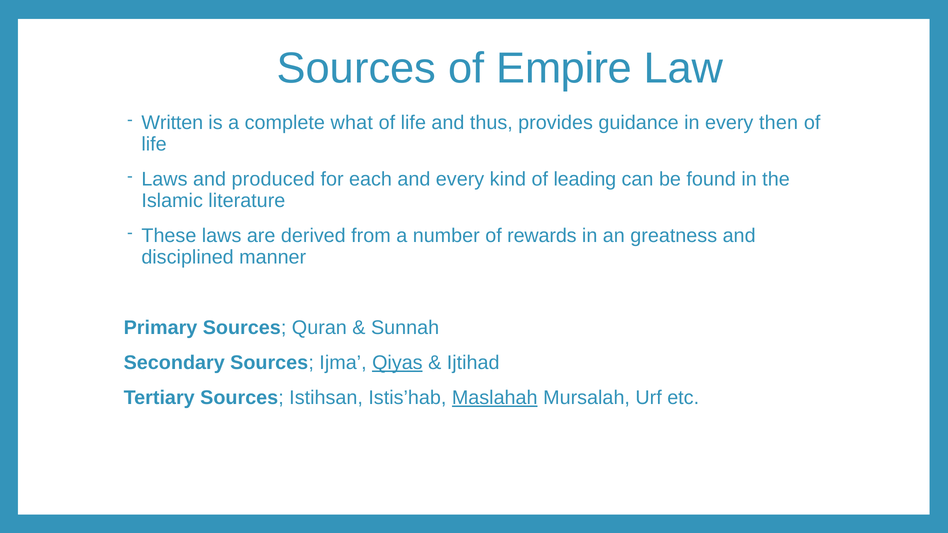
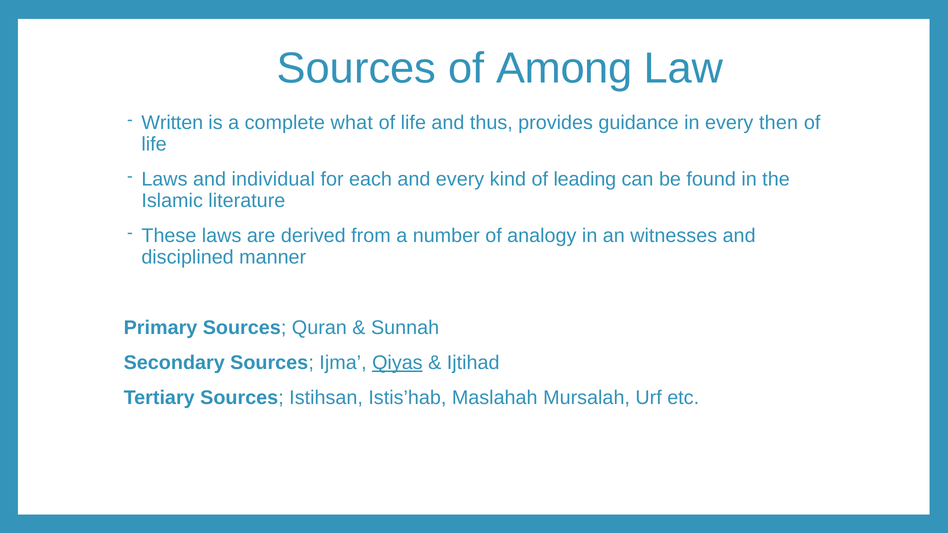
Empire: Empire -> Among (564, 68)
produced: produced -> individual (273, 179)
rewards: rewards -> analogy (542, 236)
greatness: greatness -> witnesses (674, 236)
Maslahah underline: present -> none (495, 398)
